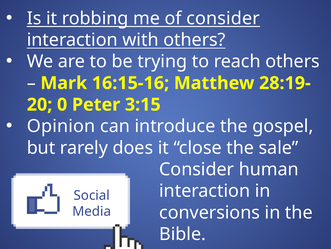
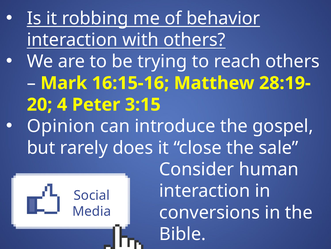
of consider: consider -> behavior (223, 18)
0: 0 -> 4 (62, 104)
